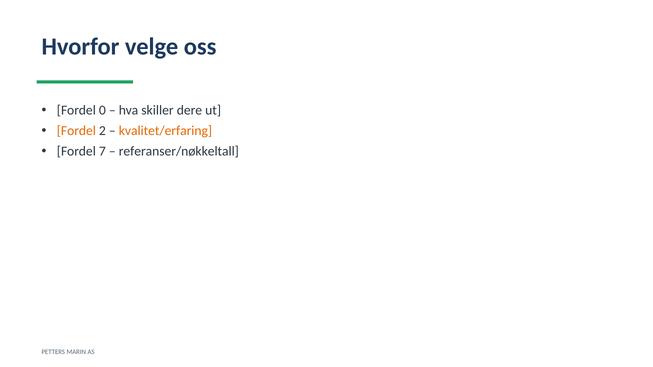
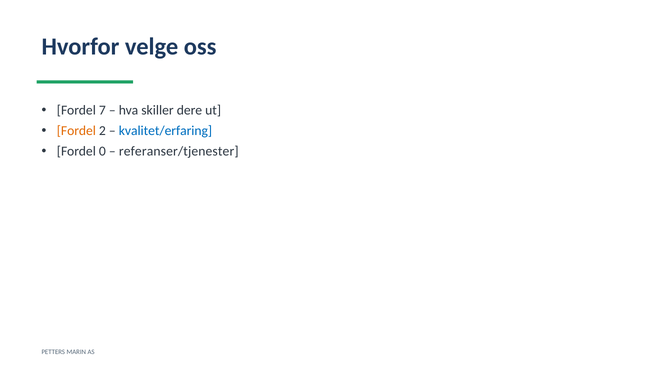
0: 0 -> 7 (102, 111)
kvalitet/erfaring colour: orange -> blue (165, 131)
7: 7 -> 0 (102, 151)
referanser/nøkkeltall: referanser/nøkkeltall -> referanser/tjenester (179, 151)
